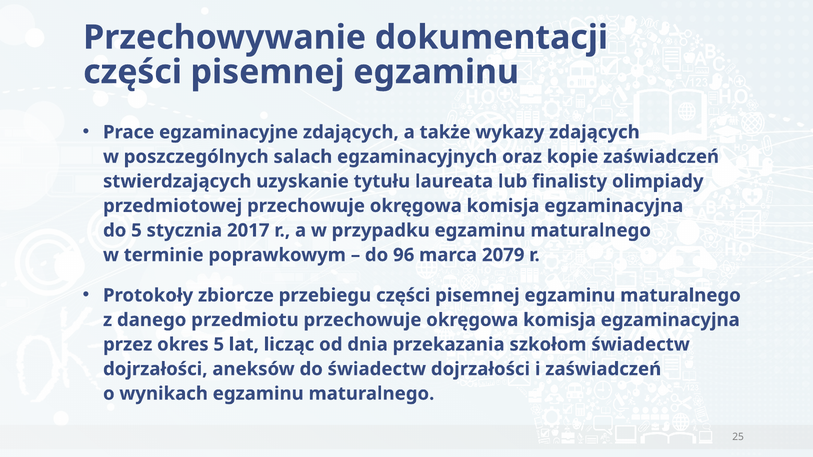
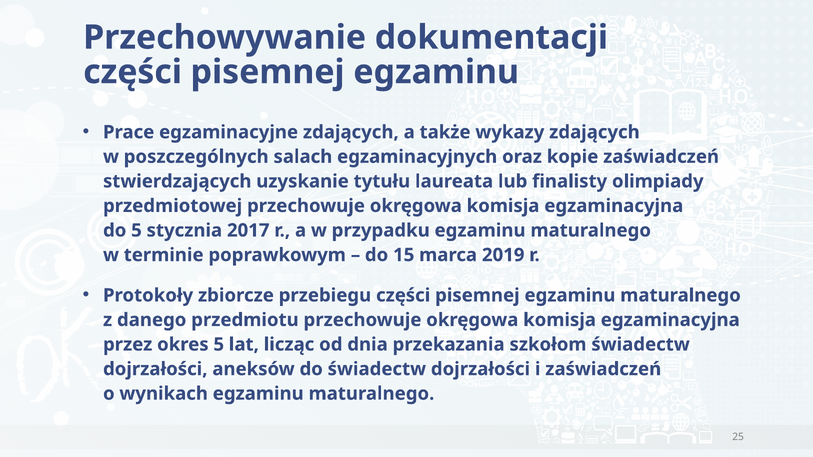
96: 96 -> 15 (404, 255)
2079: 2079 -> 2019 (503, 255)
